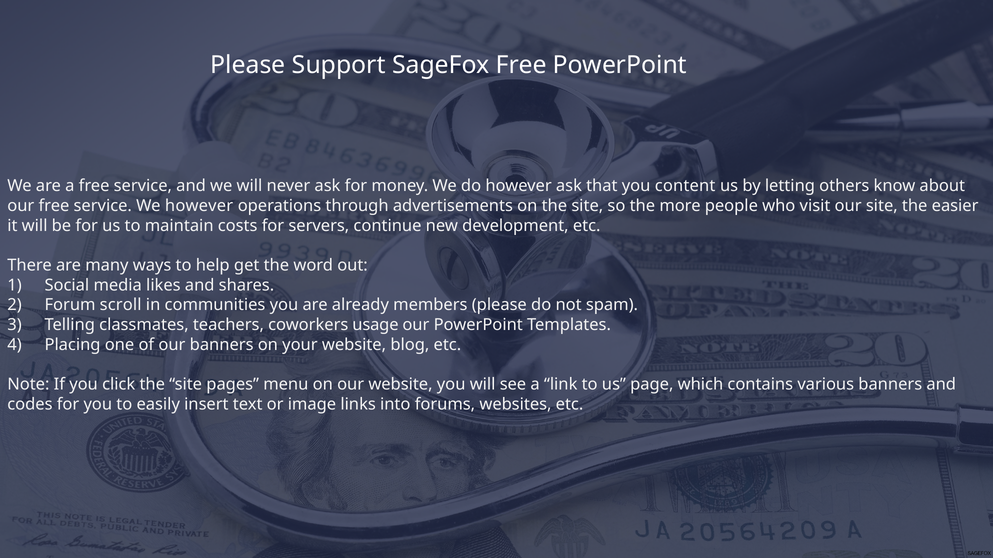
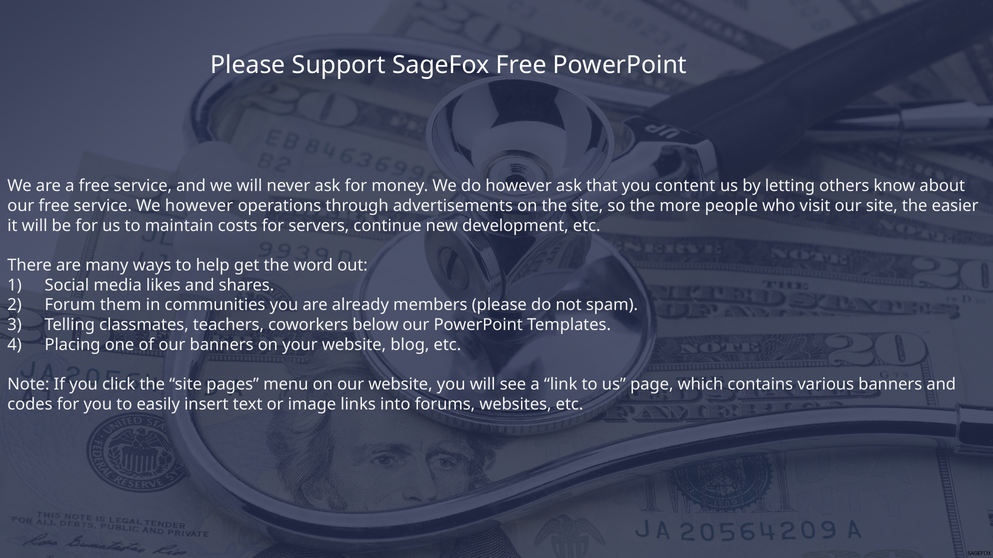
scroll: scroll -> them (121, 305)
usage: usage -> below (375, 325)
